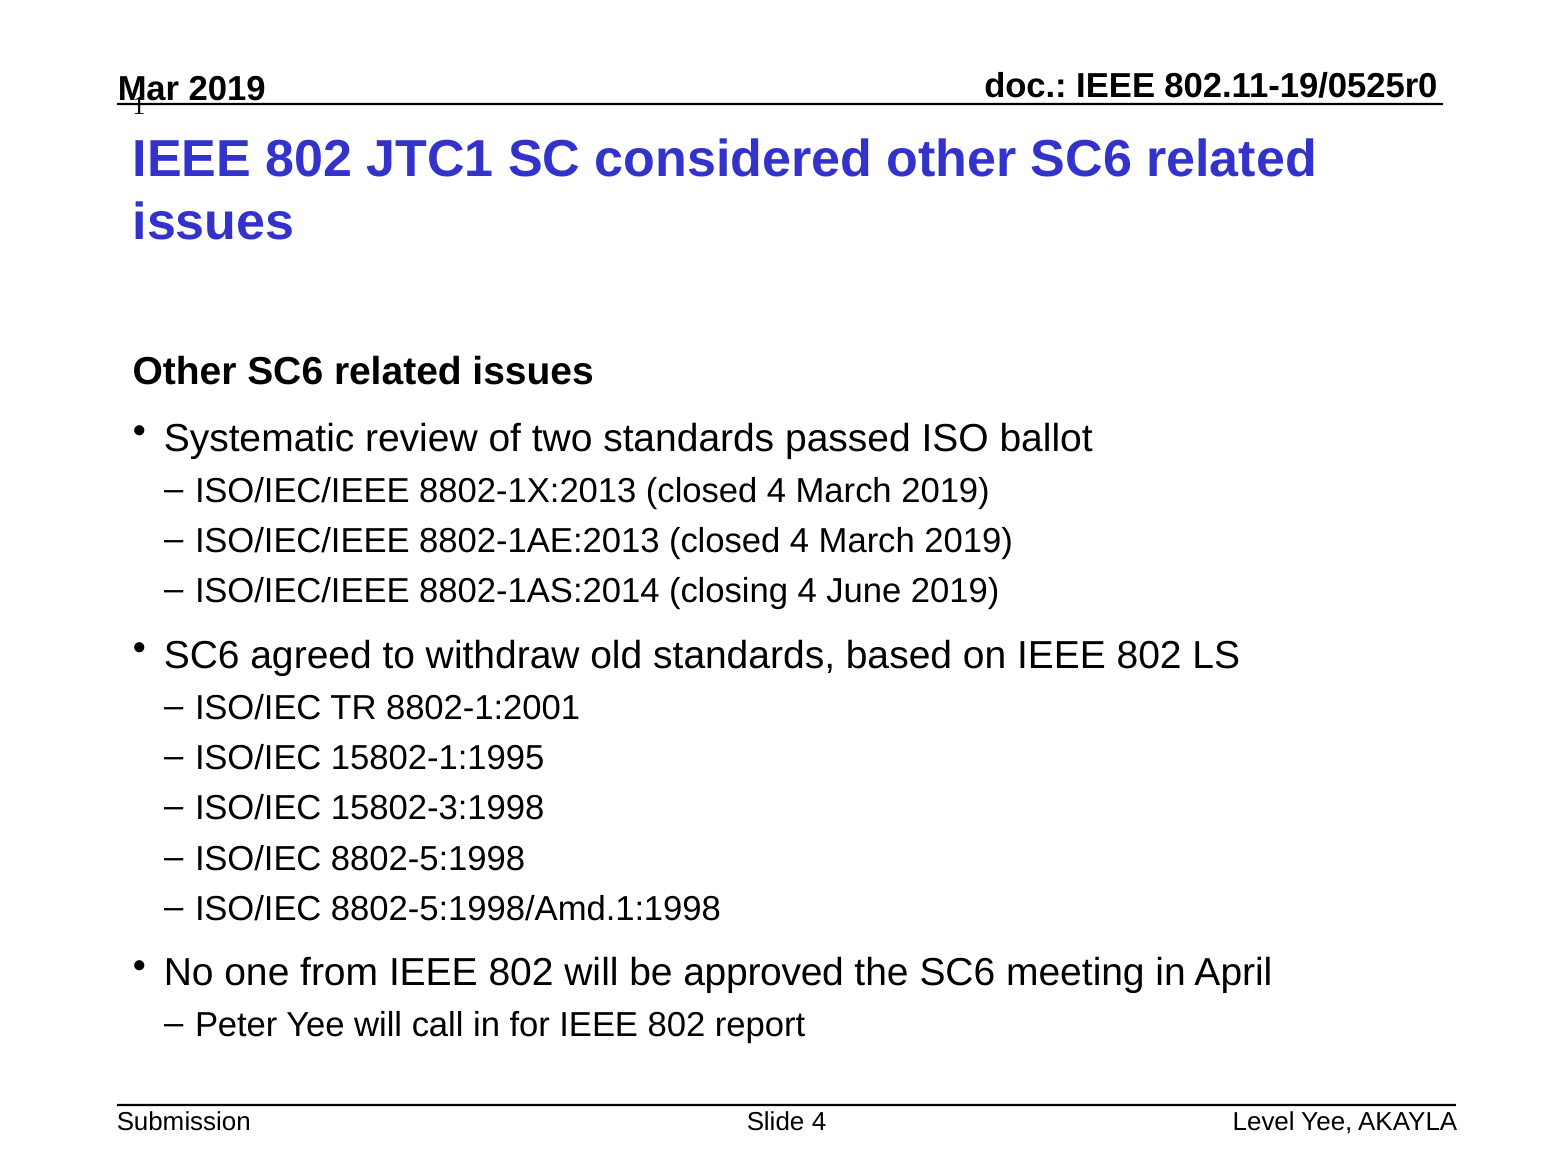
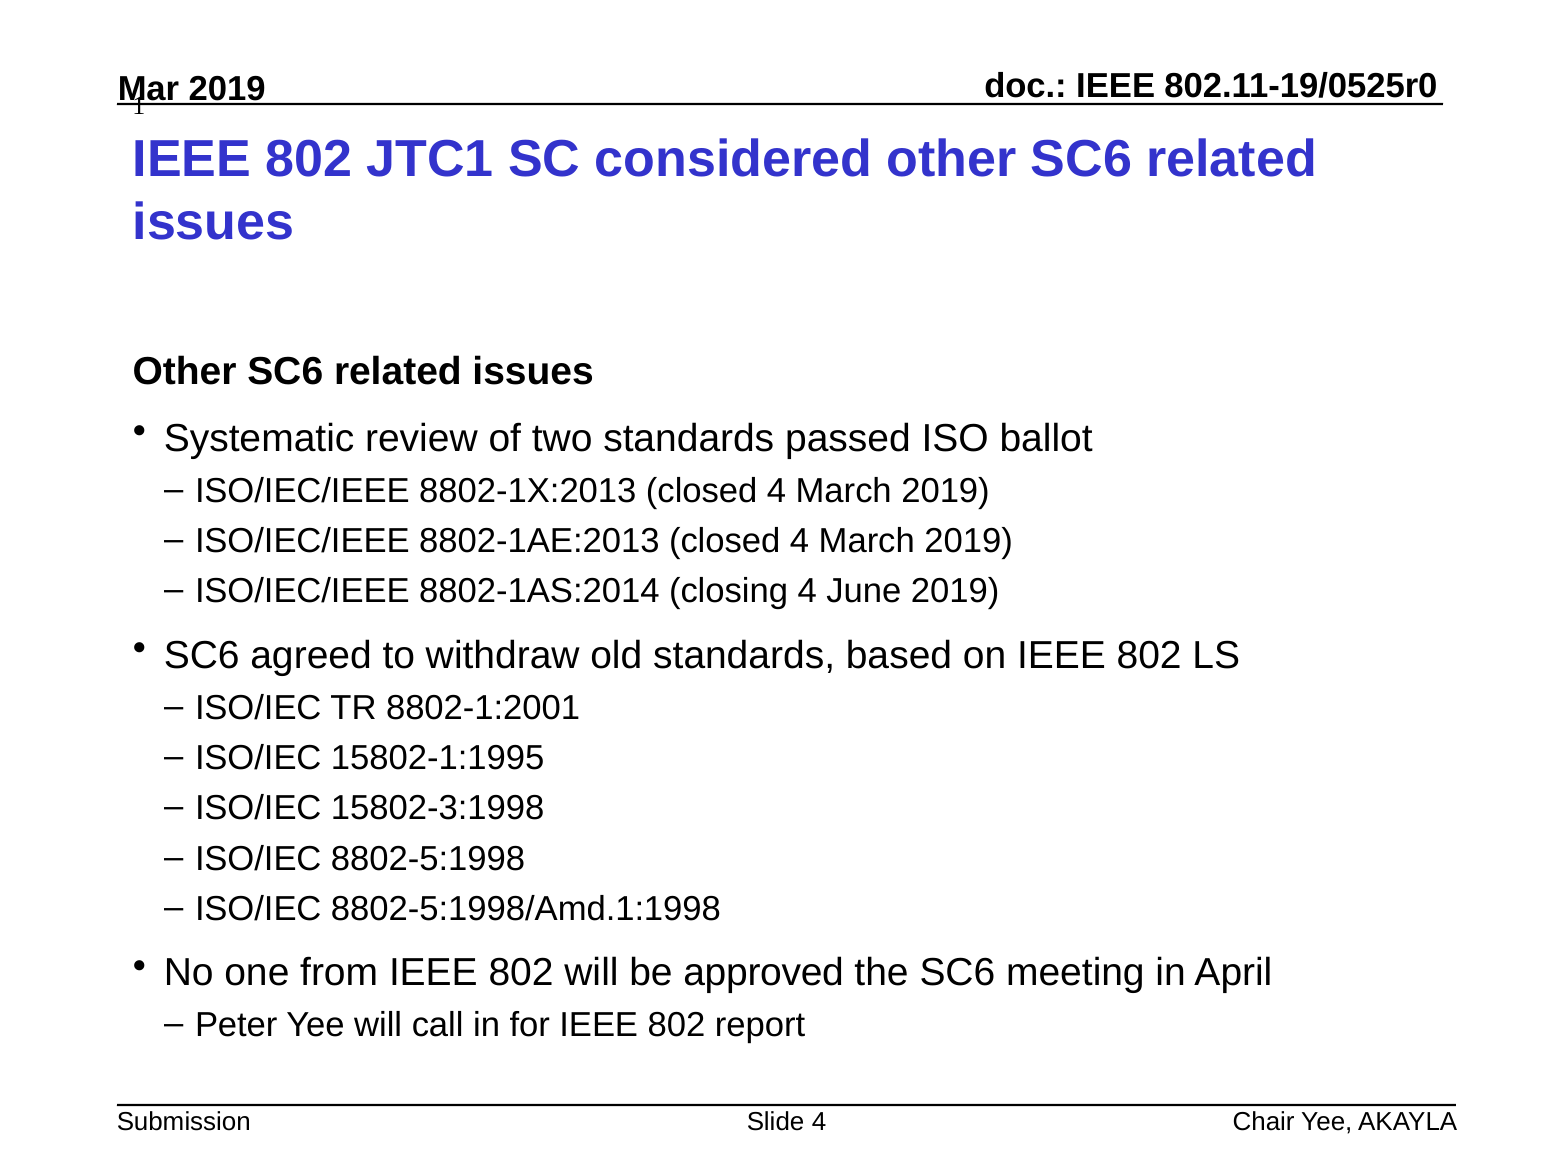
Level: Level -> Chair (1264, 1122)
